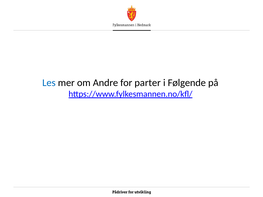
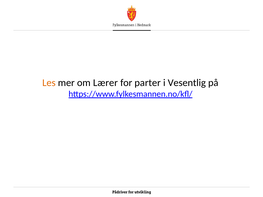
Les colour: blue -> orange (49, 83)
Andre: Andre -> Lærer (105, 83)
Følgende: Følgende -> Vesentlig (187, 83)
